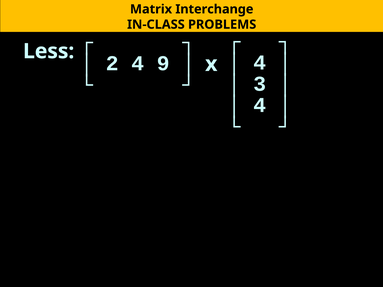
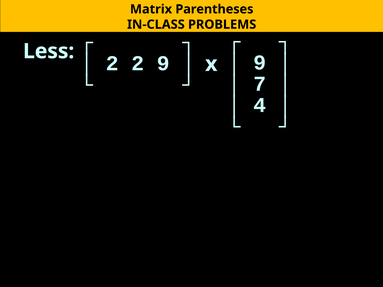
Interchange: Interchange -> Parentheses (214, 9)
4: 4 -> 9 (260, 41)
4: 4 -> 9 (260, 63)
2 4: 4 -> 2 (138, 64)
3: 3 -> 7 (260, 84)
